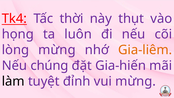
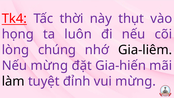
lòng mừng: mừng -> chúng (57, 50)
Gia-liêm colour: orange -> black (145, 50)
Nếu chúng: chúng -> mừng (49, 66)
